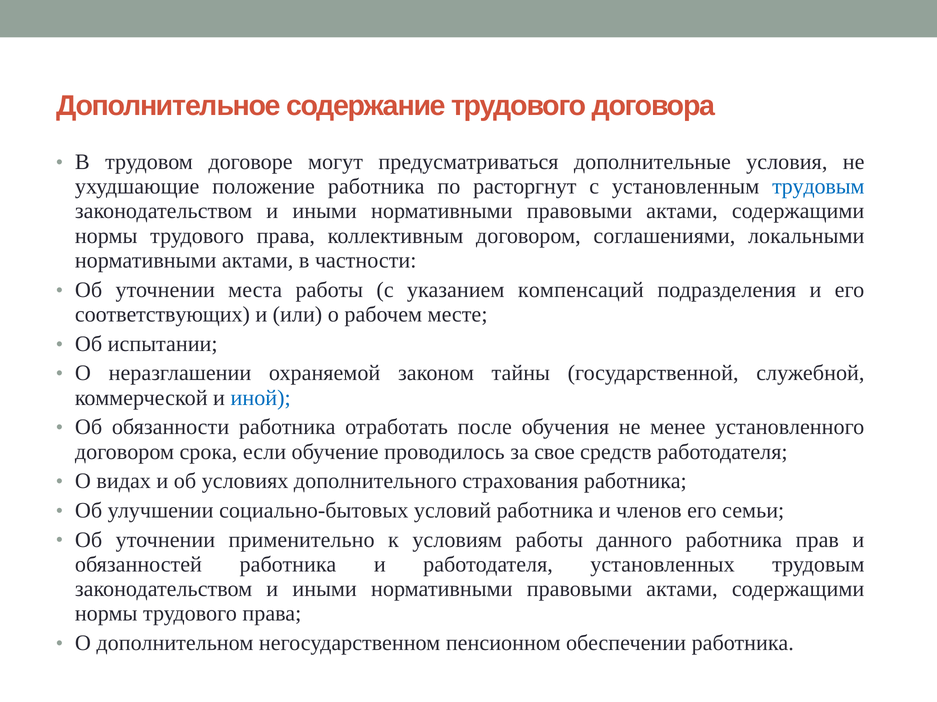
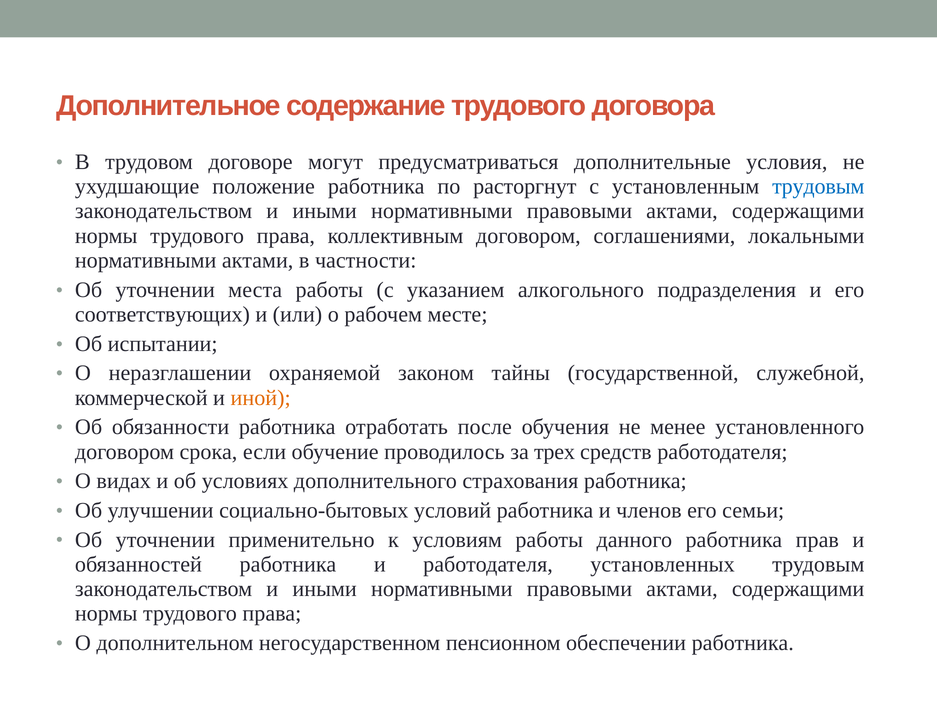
компенсаций: компенсаций -> алкогольного (581, 290)
иной colour: blue -> orange (261, 398)
свое: свое -> трех (555, 452)
